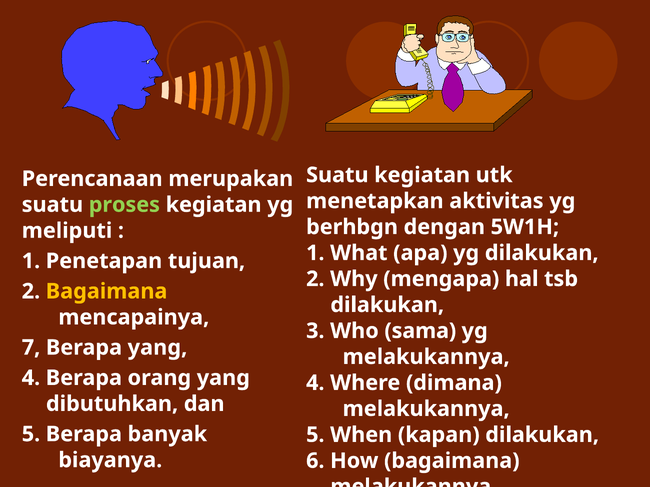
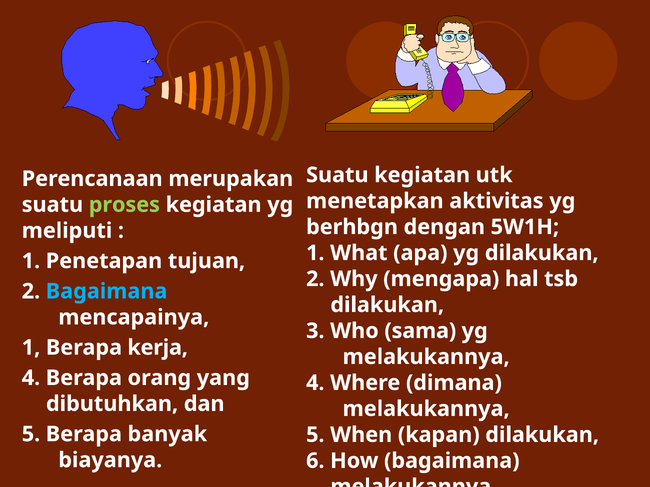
Bagaimana colour: yellow -> light blue (107, 292)
7: 7 -> 1 (31, 348)
Berapa yang: yang -> kerja (158, 348)
